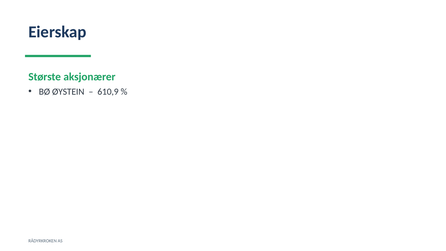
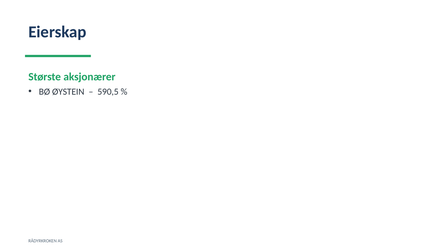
610,9: 610,9 -> 590,5 (108, 92)
